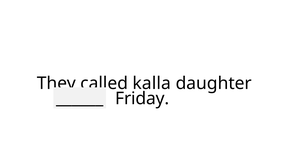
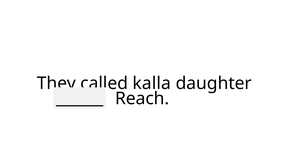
Friday: Friday -> Reach (142, 98)
